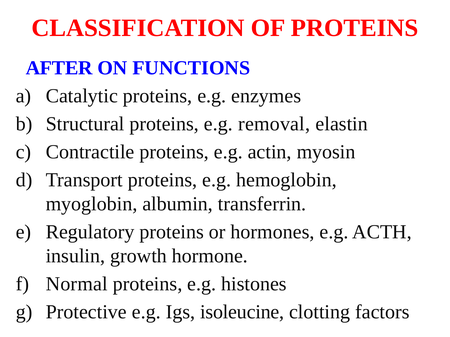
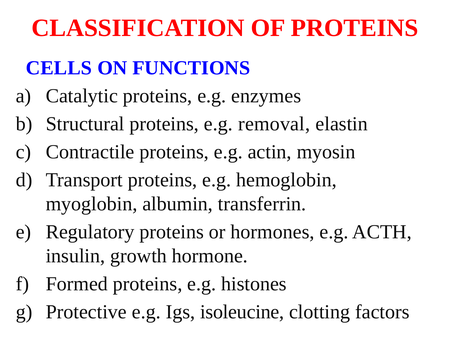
AFTER: AFTER -> CELLS (59, 68)
Normal: Normal -> Formed (77, 284)
